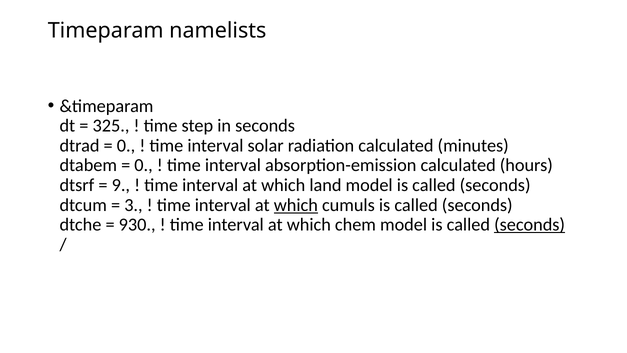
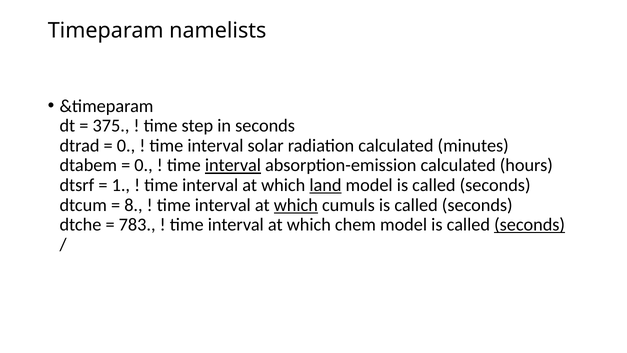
325: 325 -> 375 (111, 126)
interval underline: none -> present (233, 165)
9: 9 -> 1 (121, 185)
land underline: none -> present (325, 185)
3: 3 -> 8 (133, 205)
930: 930 -> 783 (137, 225)
